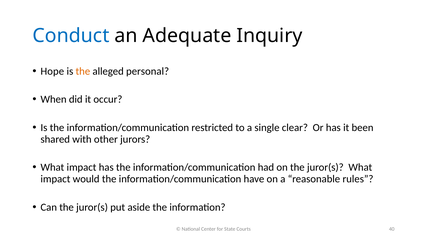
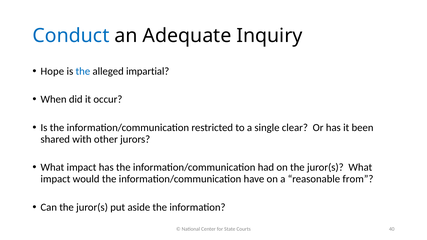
the colour: orange -> blue (83, 71)
personal: personal -> impartial (148, 71)
rules: rules -> from (358, 179)
